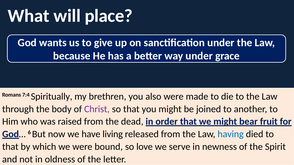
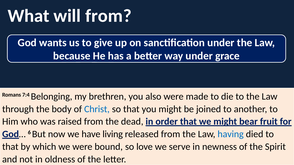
will place: place -> from (108, 16)
Spiritually: Spiritually -> Belonging (52, 97)
Christ colour: purple -> blue (97, 109)
